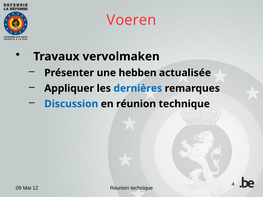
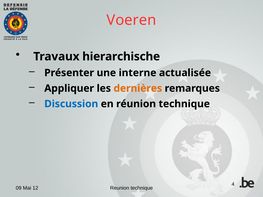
vervolmaken: vervolmaken -> hierarchische (121, 57)
hebben: hebben -> interne (137, 73)
dernières colour: blue -> orange (138, 88)
